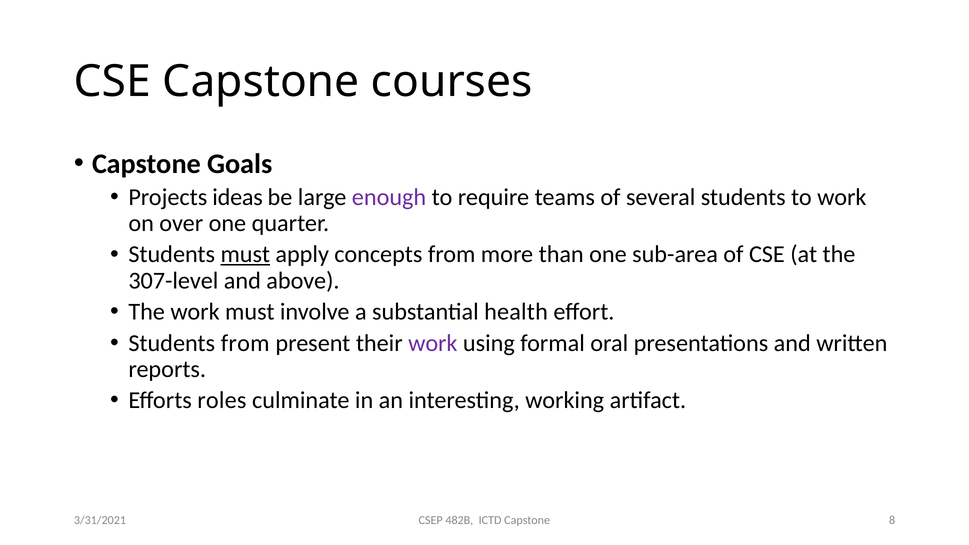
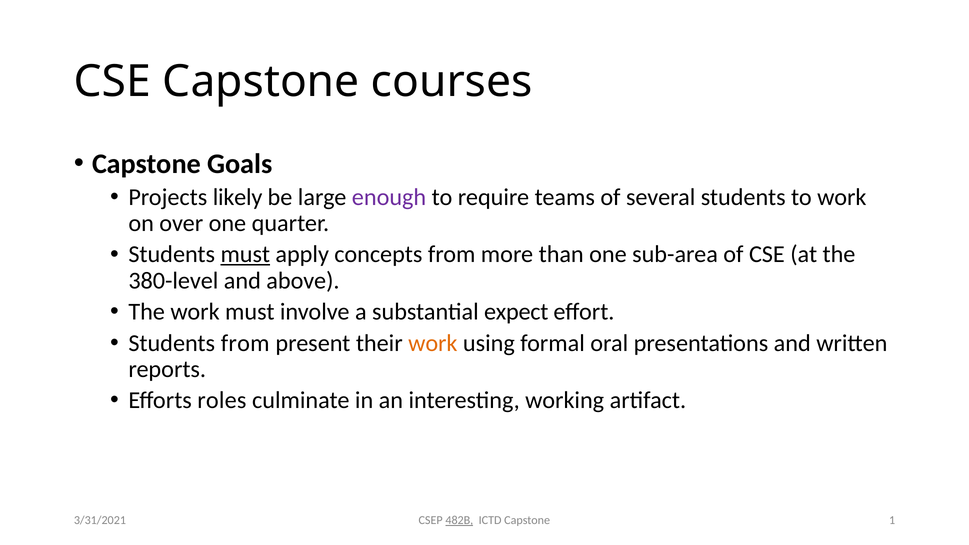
ideas: ideas -> likely (238, 197)
307-level: 307-level -> 380-level (173, 281)
health: health -> expect (516, 312)
work colour: purple -> orange (433, 343)
482B underline: none -> present (459, 520)
8: 8 -> 1 (892, 520)
